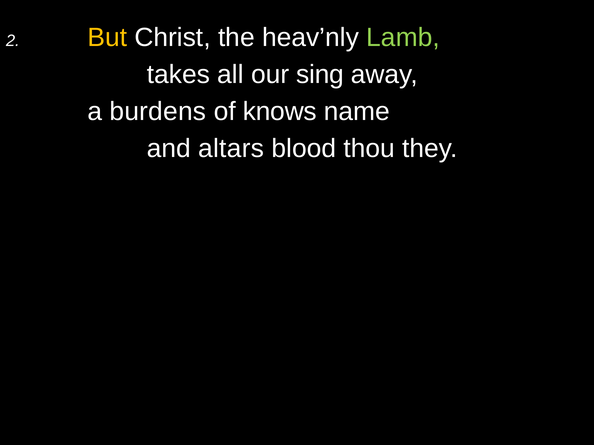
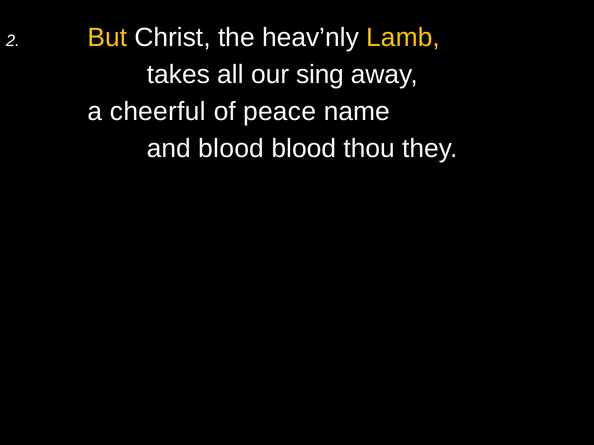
Lamb colour: light green -> yellow (403, 38)
burdens: burdens -> cheerful (158, 112)
knows: knows -> peace (280, 112)
and altars: altars -> blood (231, 148)
